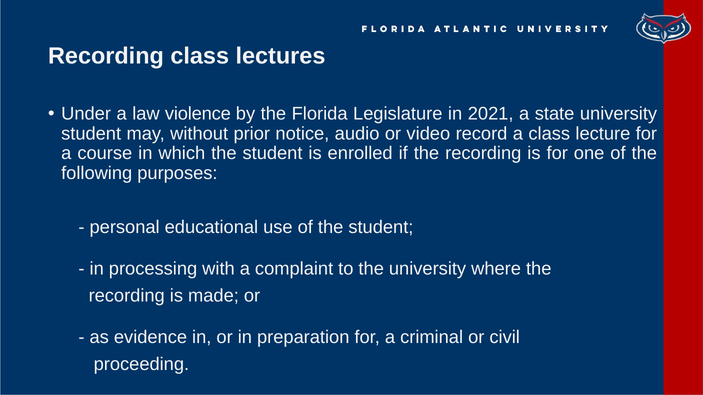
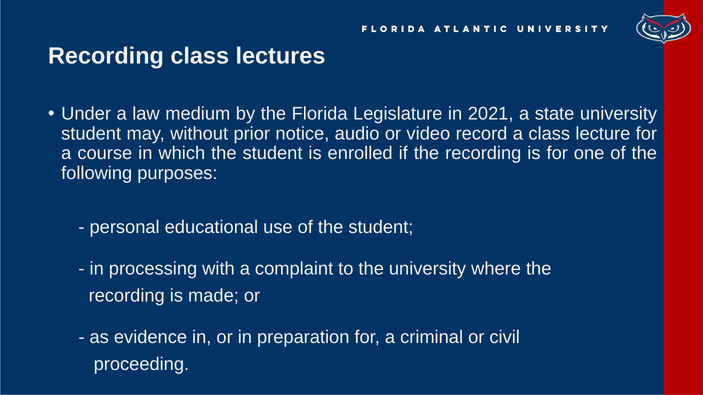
violence: violence -> medium (198, 114)
